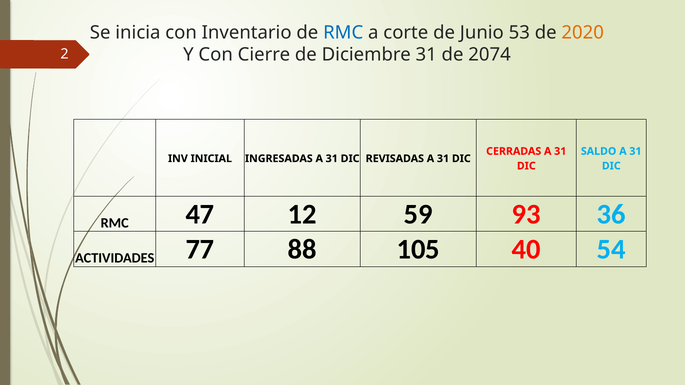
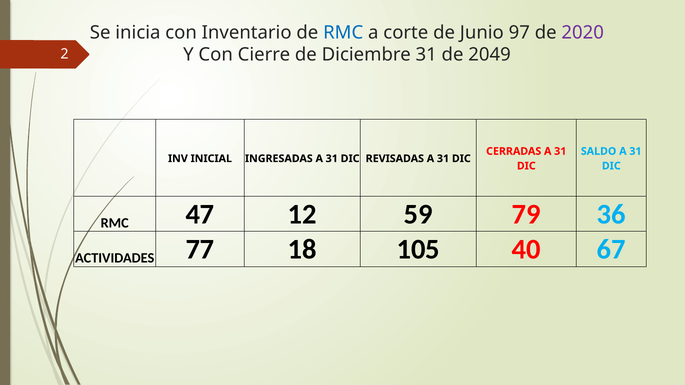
53: 53 -> 97 (519, 33)
2020 colour: orange -> purple (583, 33)
2074: 2074 -> 2049 (490, 55)
93: 93 -> 79 (526, 215)
88: 88 -> 18 (302, 250)
54: 54 -> 67 (611, 250)
